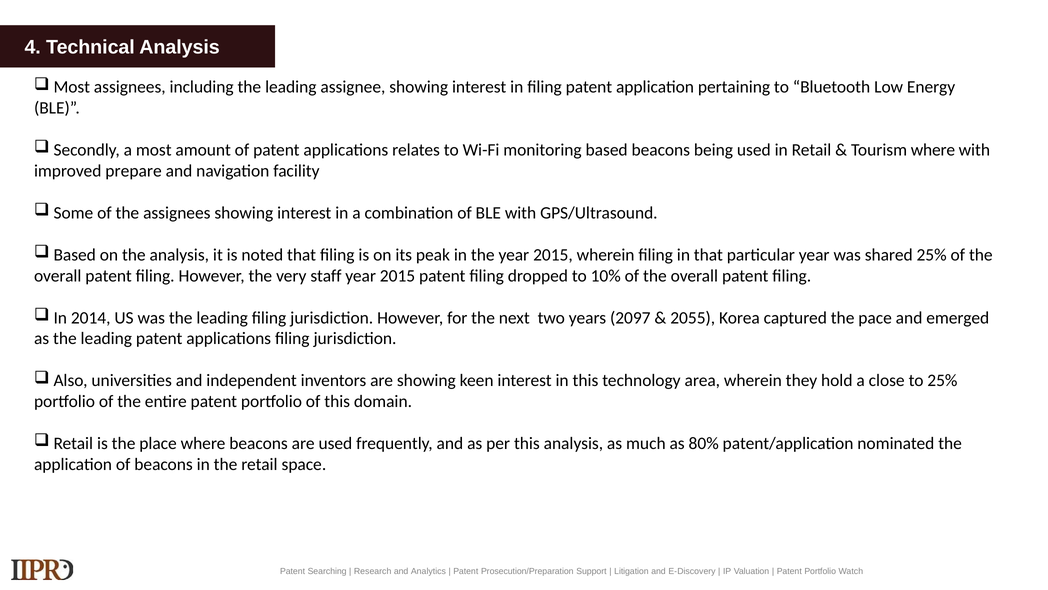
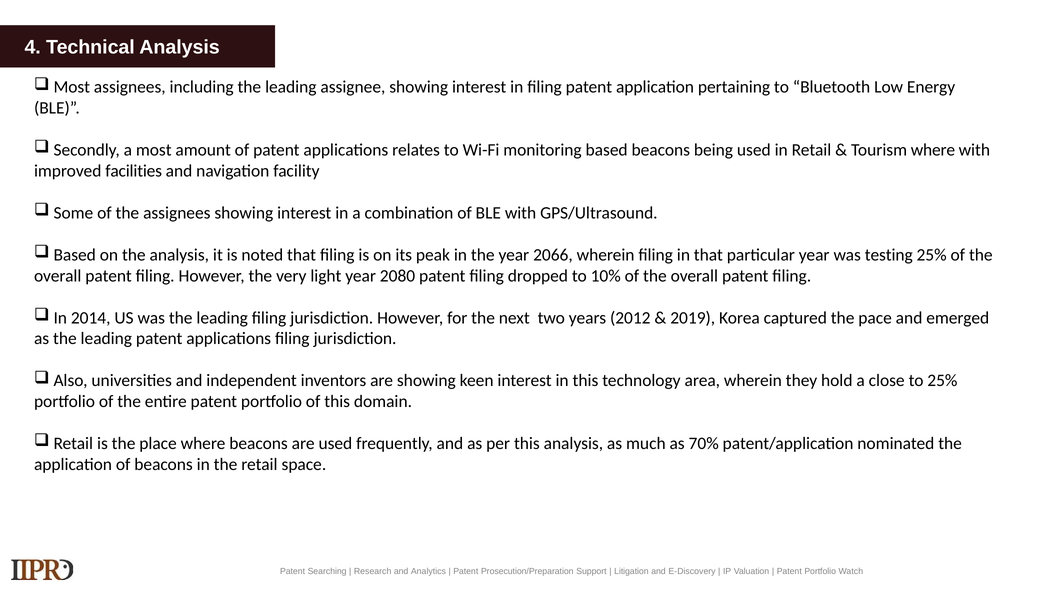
prepare: prepare -> facilities (134, 171)
the year 2015: 2015 -> 2066 (553, 255)
shared: shared -> testing (889, 255)
staff: staff -> light (326, 276)
2015: 2015 -> 2080 (398, 276)
2097: 2097 -> 2012 (630, 317)
2055: 2055 -> 2019 (693, 317)
80%: 80% -> 70% (704, 443)
